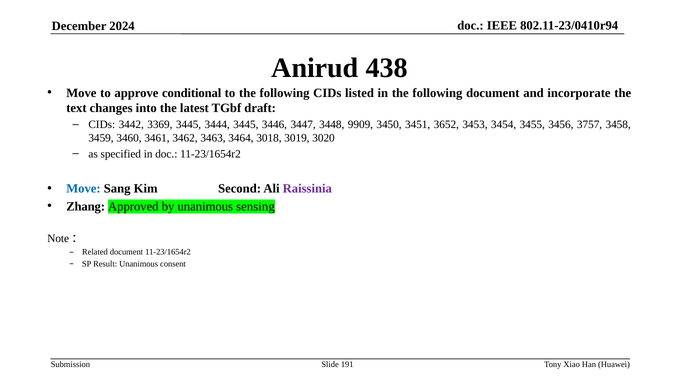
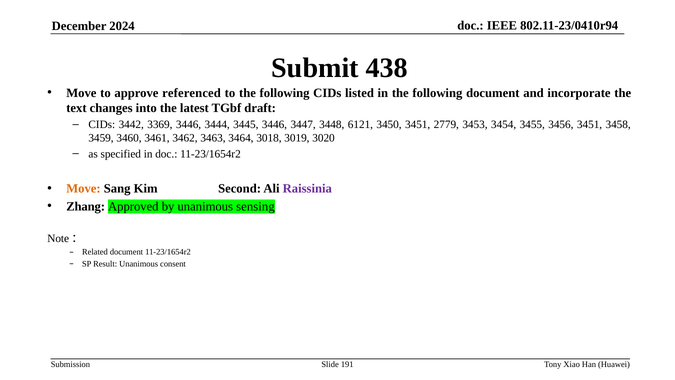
Anirud: Anirud -> Submit (315, 68)
conditional: conditional -> referenced (192, 93)
3369 3445: 3445 -> 3446 (189, 125)
9909: 9909 -> 6121 (360, 125)
3652: 3652 -> 2779 (446, 125)
3456 3757: 3757 -> 3451 (590, 125)
Move colour: blue -> orange (83, 188)
